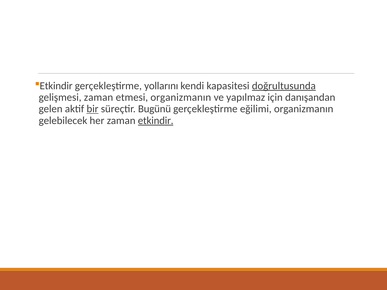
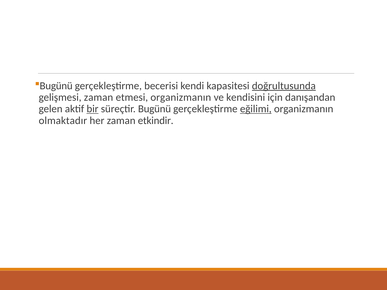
Etkindir: Etkindir -> Bugünü (56, 86)
yollarını: yollarını -> becerisi (161, 86)
yapılmaz: yapılmaz -> kendisini (246, 97)
eğilimi underline: none -> present (256, 109)
gelebilecek: gelebilecek -> olmaktadır (63, 121)
etkindir underline: present -> none (156, 121)
